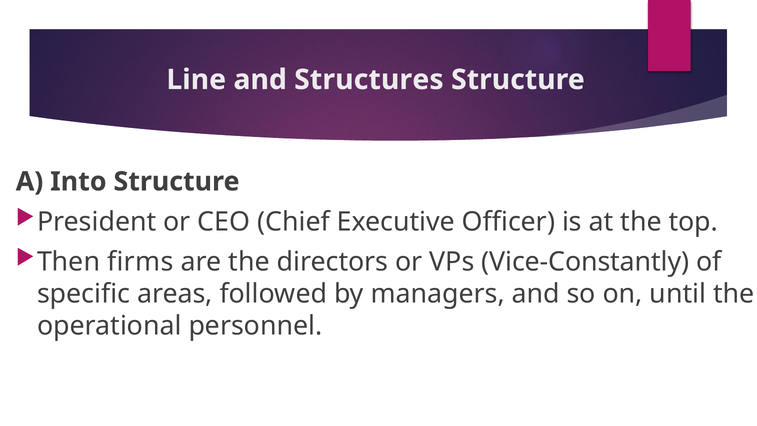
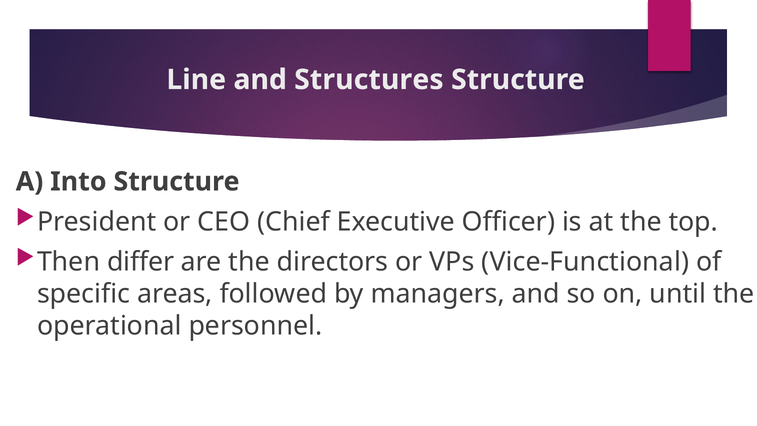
firms: firms -> differ (141, 262)
Vice-Constantly: Vice-Constantly -> Vice-Functional (585, 262)
